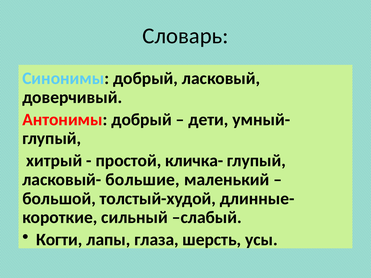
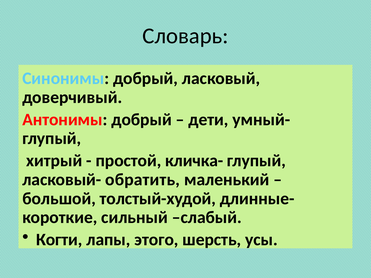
большие: большие -> обратить (143, 180)
глаза: глаза -> этого (156, 240)
